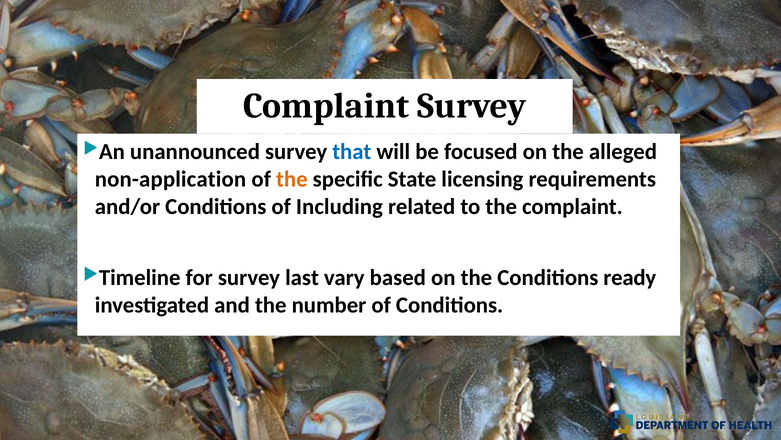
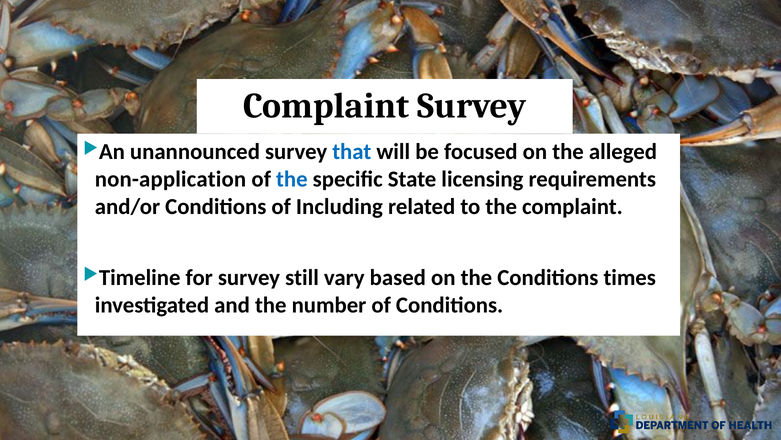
the colour: orange -> blue (292, 179)
last: last -> still (302, 277)
ready: ready -> times (630, 277)
